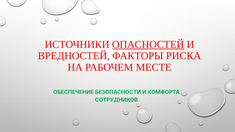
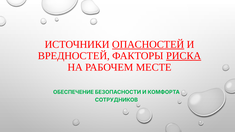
РИСКА underline: none -> present (184, 56)
